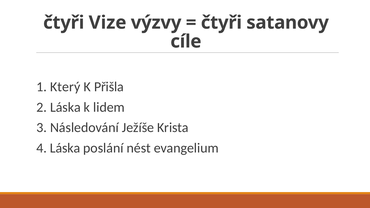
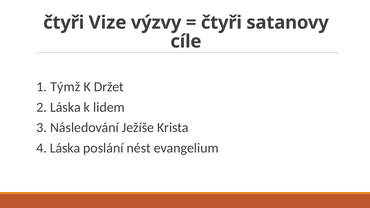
Který: Který -> Týmž (65, 87)
Přišla: Přišla -> Držet (109, 87)
